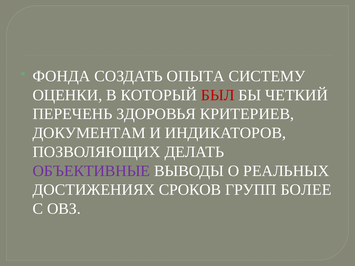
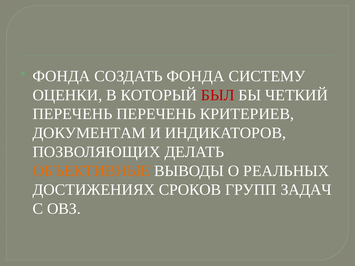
СОЗДАТЬ ОПЫТА: ОПЫТА -> ФОНДА (196, 76)
ПЕРЕЧЕНЬ ЗДОРОВЬЯ: ЗДОРОВЬЯ -> ПЕРЕЧЕНЬ (156, 114)
ОБЪЕКТИВНЫЕ colour: purple -> orange (91, 171)
БОЛЕЕ: БОЛЕЕ -> ЗАДАЧ (306, 190)
